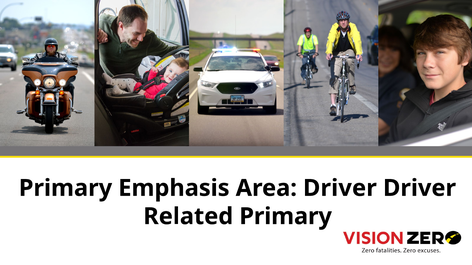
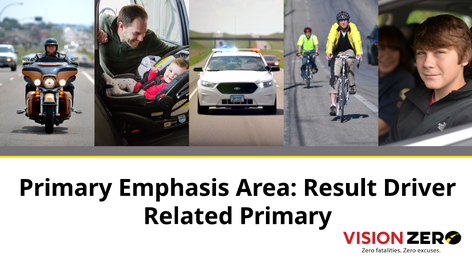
Area Driver: Driver -> Result (340, 188)
